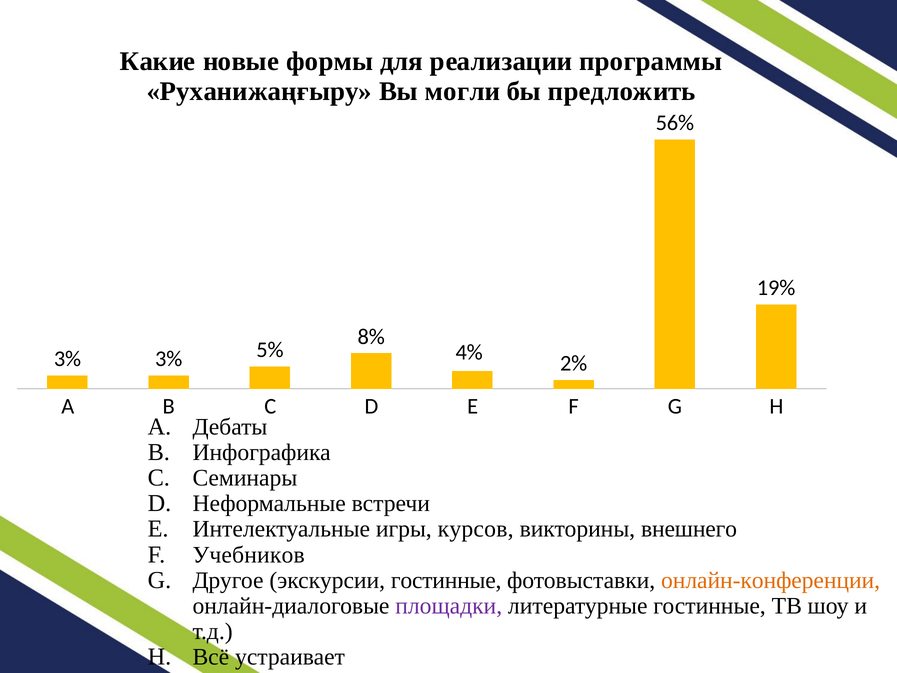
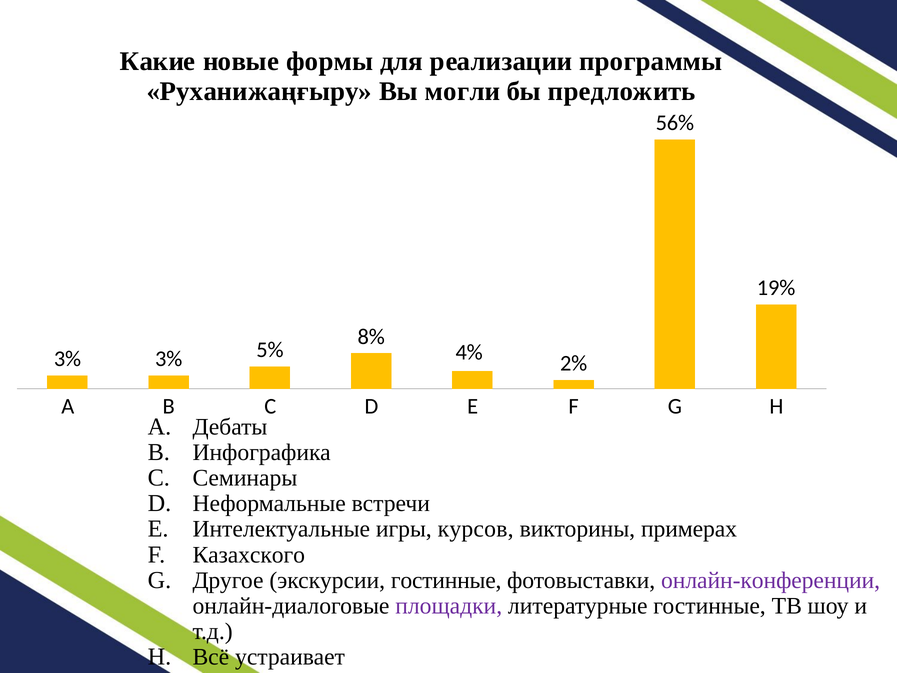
внешнего: внешнего -> примерах (689, 529)
Учебников: Учебников -> Казахского (249, 555)
онлайн-конференции colour: orange -> purple (771, 580)
